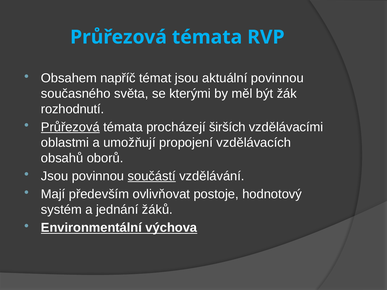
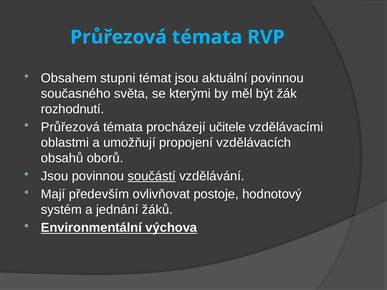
napříč: napříč -> stupni (118, 78)
Průřezová underline: present -> none (70, 127)
širších: širších -> učitele (227, 127)
